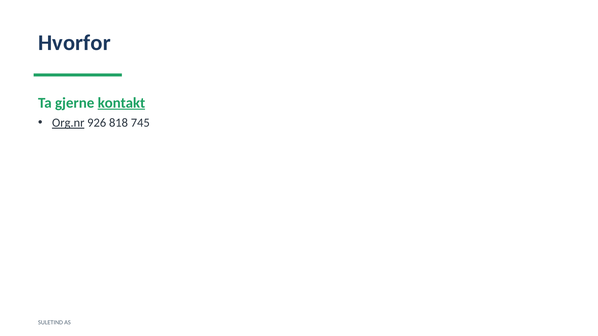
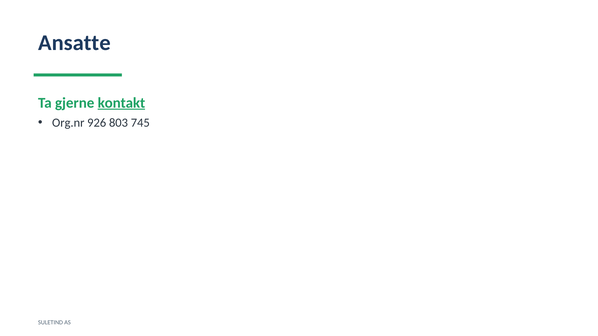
Hvorfor: Hvorfor -> Ansatte (74, 43)
Org.nr underline: present -> none (68, 123)
818: 818 -> 803 (118, 123)
